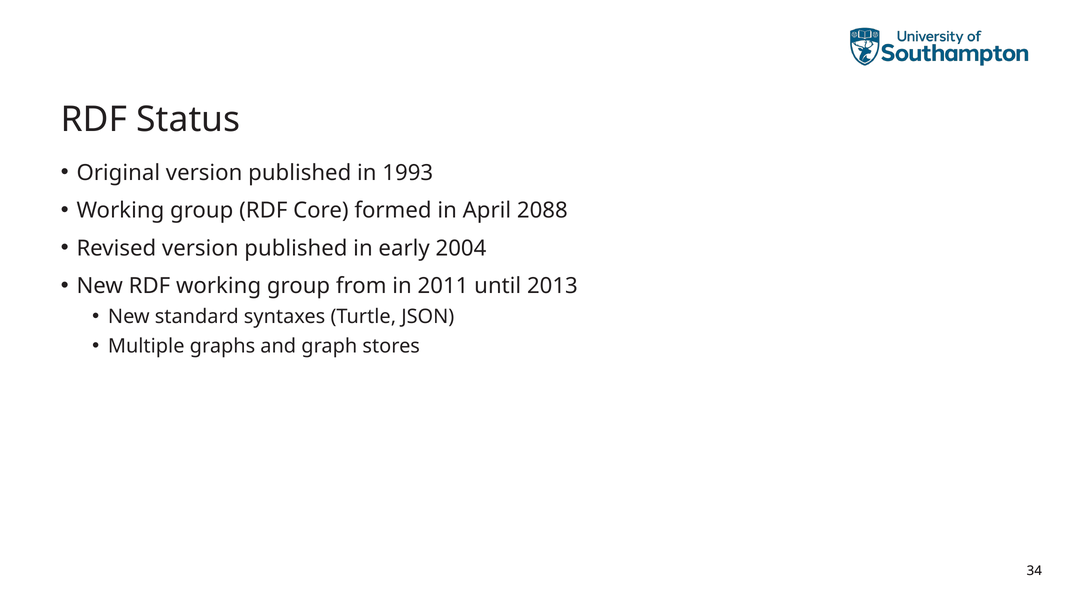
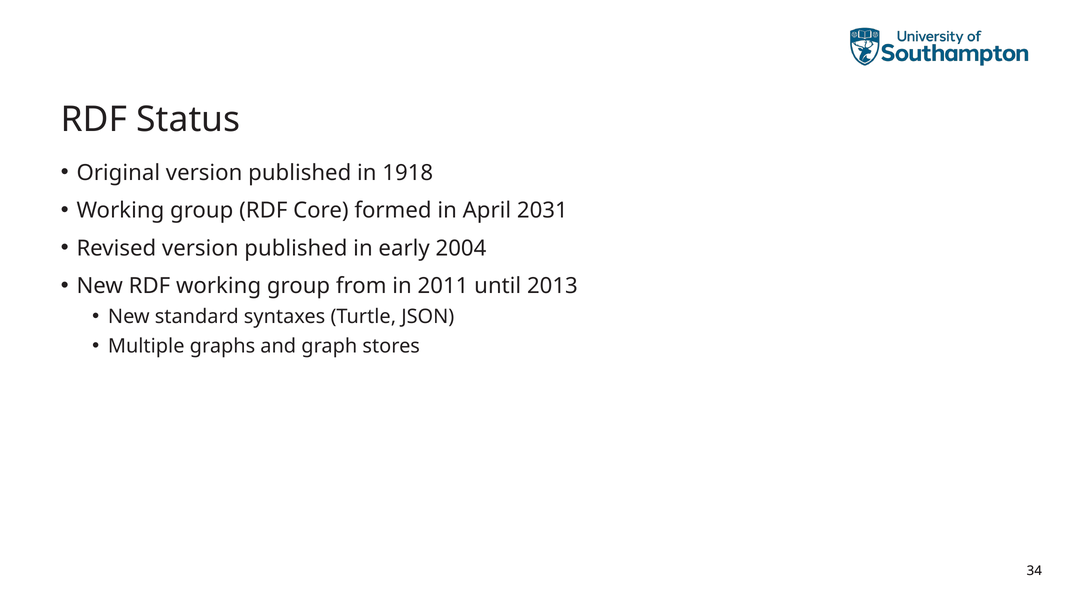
1993: 1993 -> 1918 (408, 173)
2088: 2088 -> 2031 (542, 211)
